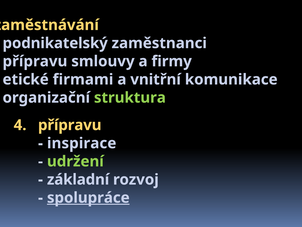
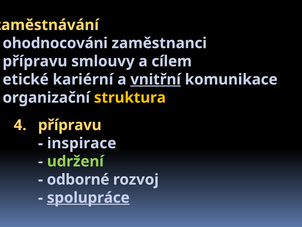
podnikatelský: podnikatelský -> ohodnocováni (55, 43)
firmy: firmy -> cílem (172, 61)
firmami: firmami -> kariérní (83, 79)
vnitřní underline: none -> present (156, 79)
struktura colour: light green -> yellow (130, 97)
základní: základní -> odborné (78, 179)
